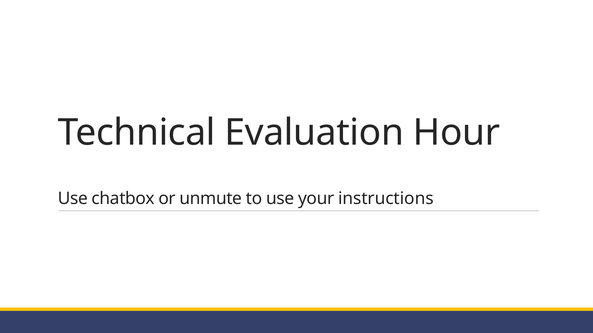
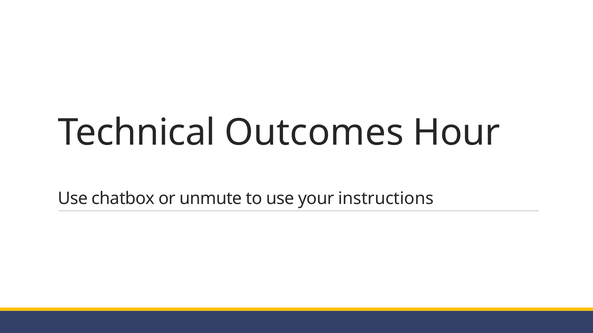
Evaluation: Evaluation -> Outcomes (314, 133)
